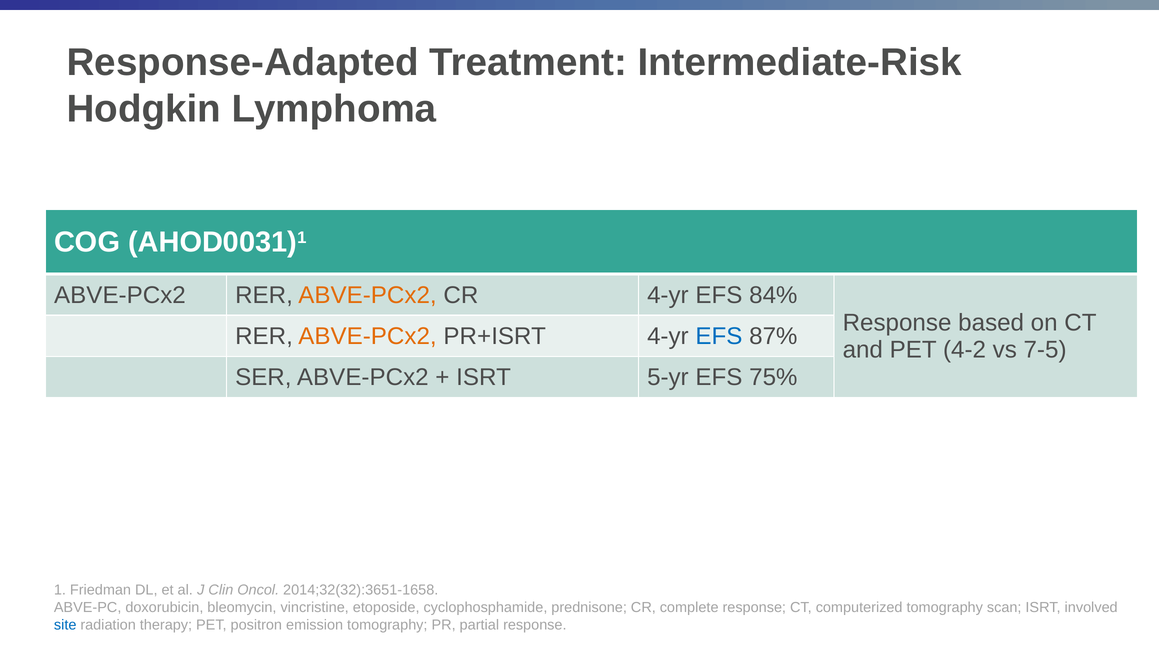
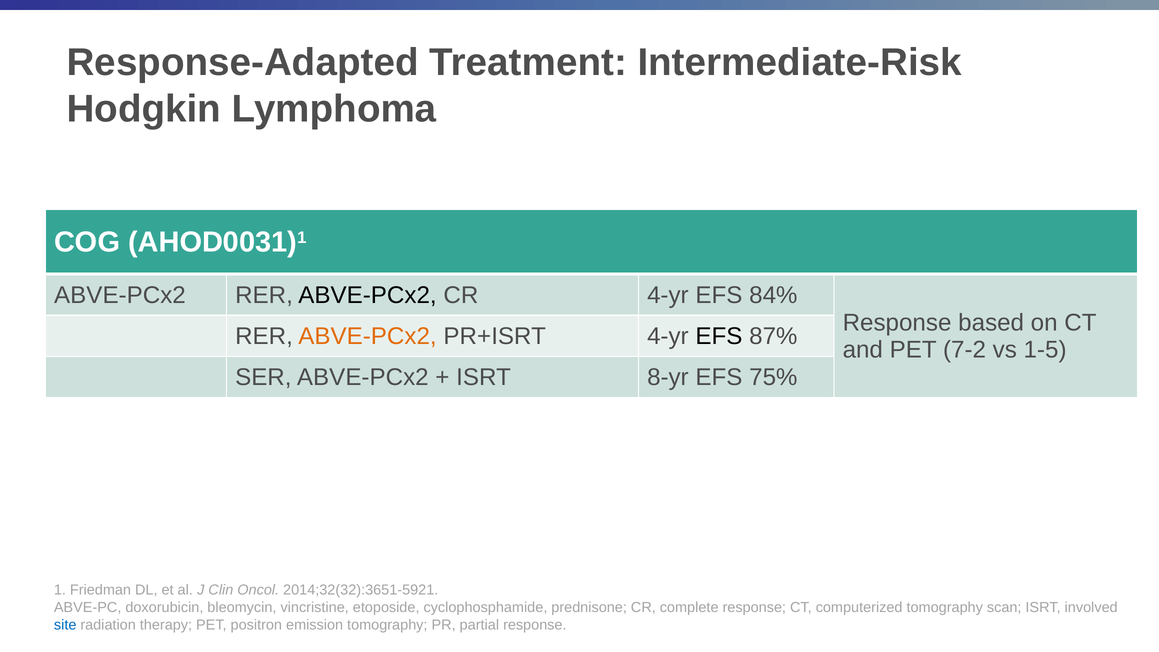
ABVE-PCx2 colour: orange -> black (368, 295)
EFS colour: blue -> black (719, 336)
4-2: 4-2 -> 7-2 (965, 350)
7-5: 7-5 -> 1-5 (1045, 350)
5-yr: 5-yr -> 8-yr (668, 377)
2014;32(32):3651-1658: 2014;32(32):3651-1658 -> 2014;32(32):3651-5921 (361, 590)
